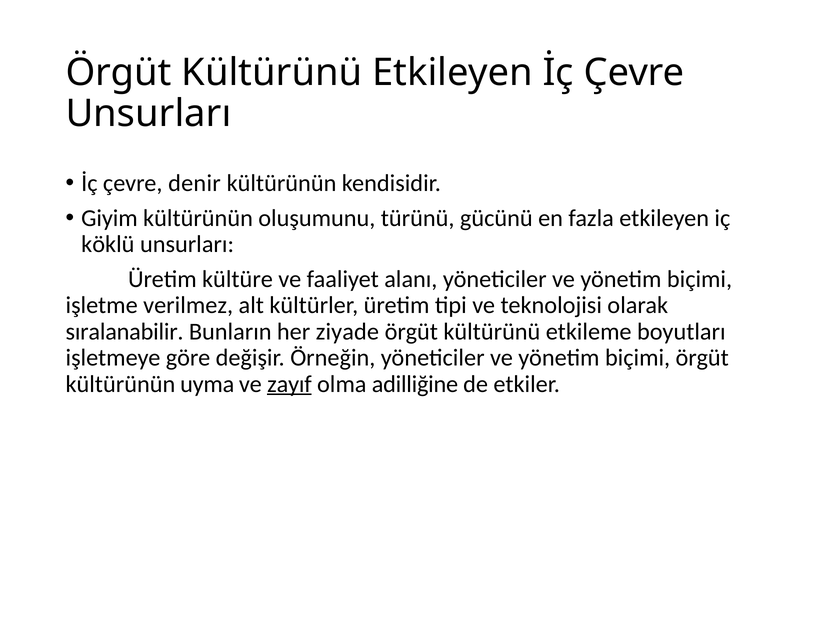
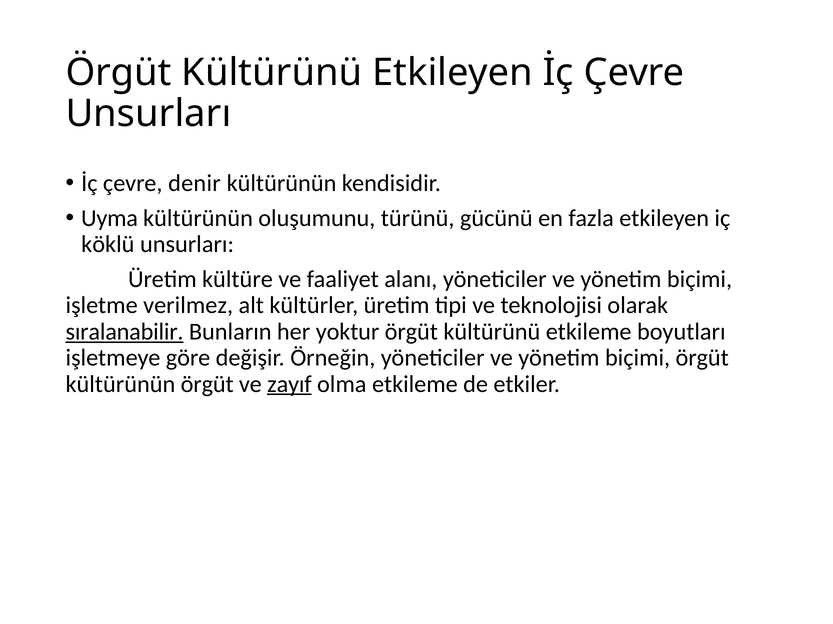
Giyim: Giyim -> Uyma (110, 218)
sıralanabilir underline: none -> present (125, 332)
ziyade: ziyade -> yoktur (348, 332)
kültürünün uyma: uyma -> örgüt (207, 384)
olma adilliğine: adilliğine -> etkileme (415, 384)
